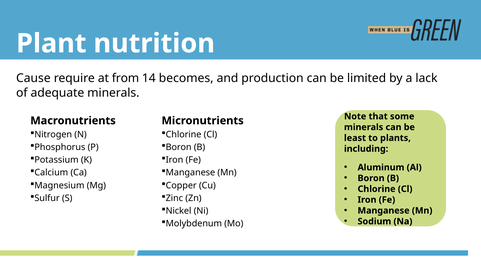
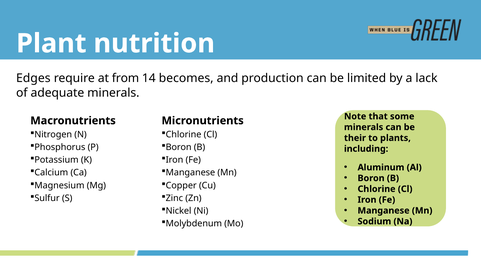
Cause: Cause -> Edges (33, 78)
least: least -> their (355, 138)
